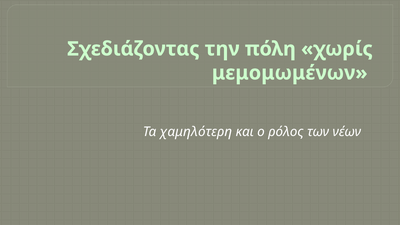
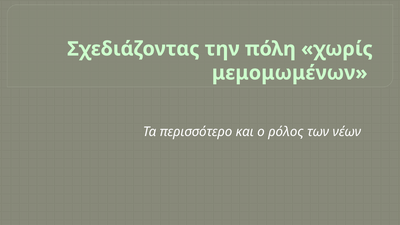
χαμηλότερη: χαμηλότερη -> περισσότερο (196, 132)
